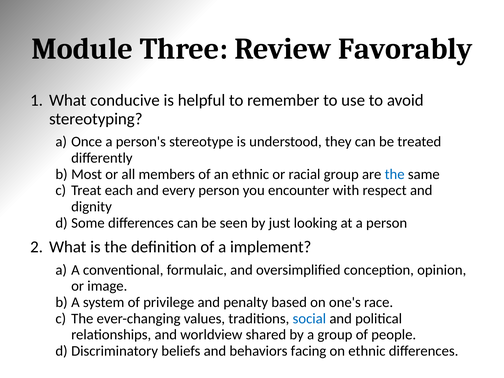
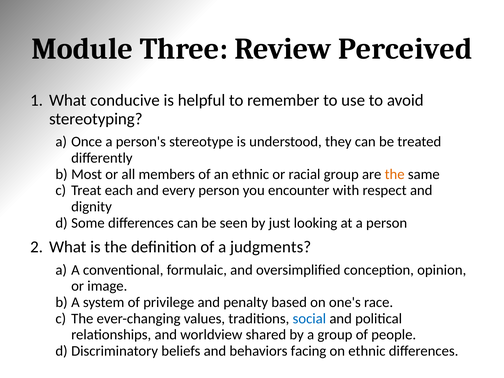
Favorably: Favorably -> Perceived (405, 49)
the colour: blue -> orange (395, 174)
implement: implement -> judgments (271, 247)
